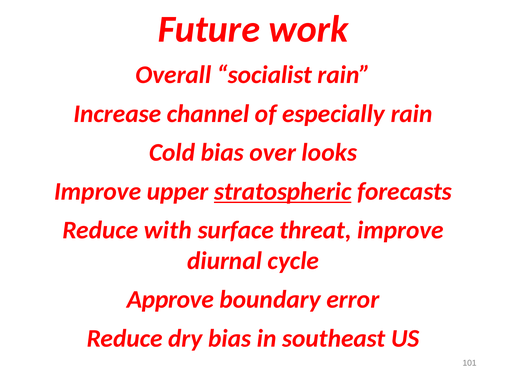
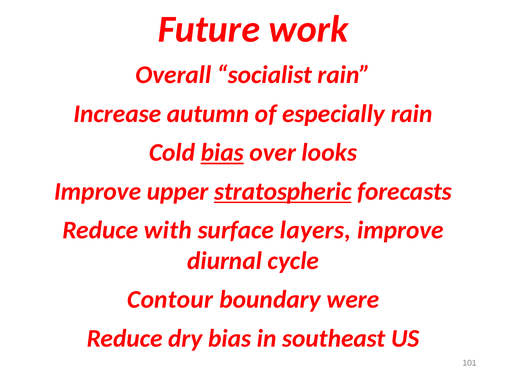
channel: channel -> autumn (208, 114)
bias underline: none -> present (222, 153)
threat: threat -> layers (315, 230)
Approve: Approve -> Contour (170, 300)
error: error -> were (353, 300)
